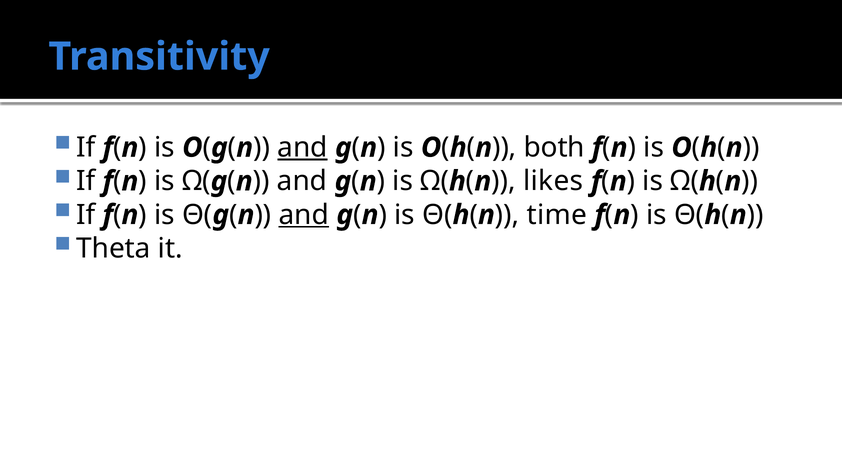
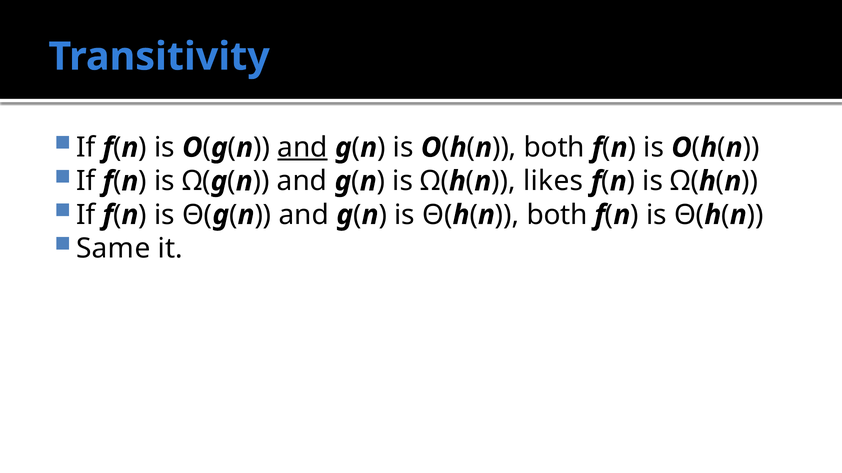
and underline: present -> none (304, 215)
time: time -> both (557, 215)
Theta: Theta -> Same (113, 249)
